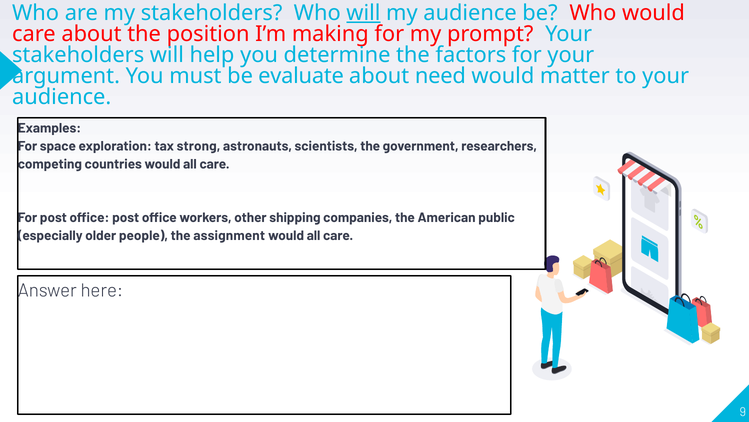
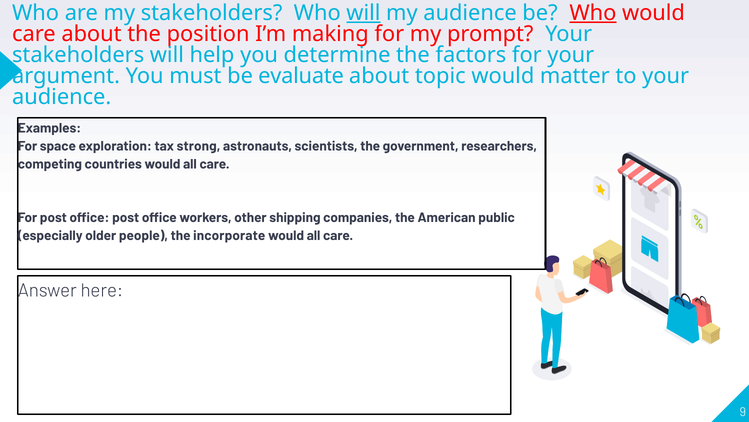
Who underline: none -> present (593, 13)
need: need -> topic (440, 76)
assignment: assignment -> incorporate (229, 235)
